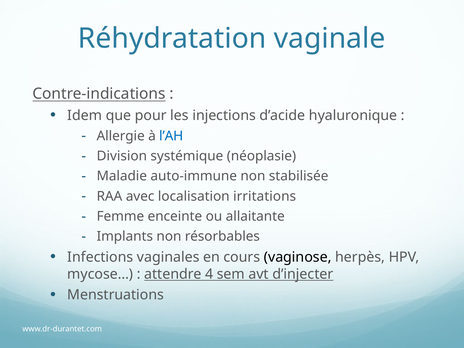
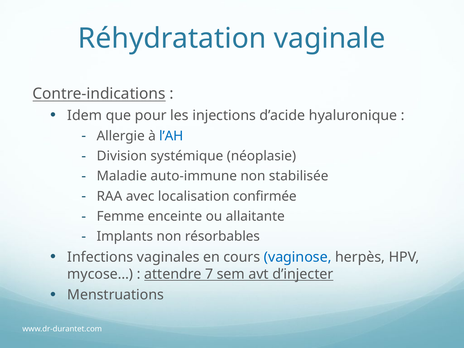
irritations: irritations -> confirmée (265, 196)
vaginose colour: black -> blue (298, 257)
4: 4 -> 7 (209, 274)
